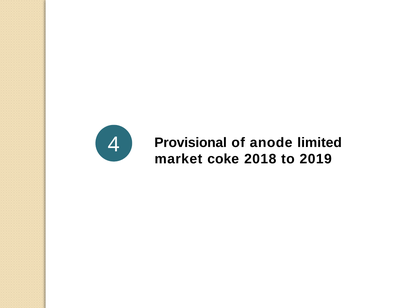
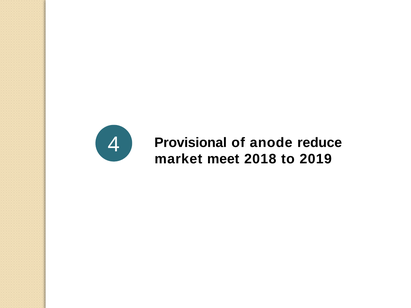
limited: limited -> reduce (320, 143)
coke: coke -> meet (223, 159)
